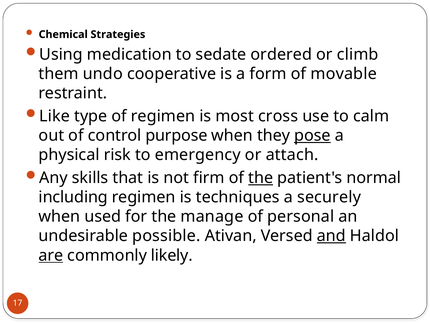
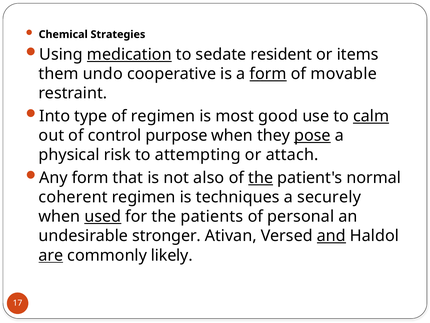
medication underline: none -> present (129, 54)
ordered: ordered -> resident (281, 54)
climb: climb -> items (358, 54)
form underline: none -> present (268, 74)
Like: Like -> Into (55, 116)
cross: cross -> good (278, 116)
calm underline: none -> present (371, 116)
emergency: emergency -> attempting (198, 155)
Any skills: skills -> form (90, 178)
firm: firm -> also (209, 178)
including: including -> coherent (73, 197)
used underline: none -> present (103, 216)
manage: manage -> patients (212, 216)
possible: possible -> stronger (166, 236)
